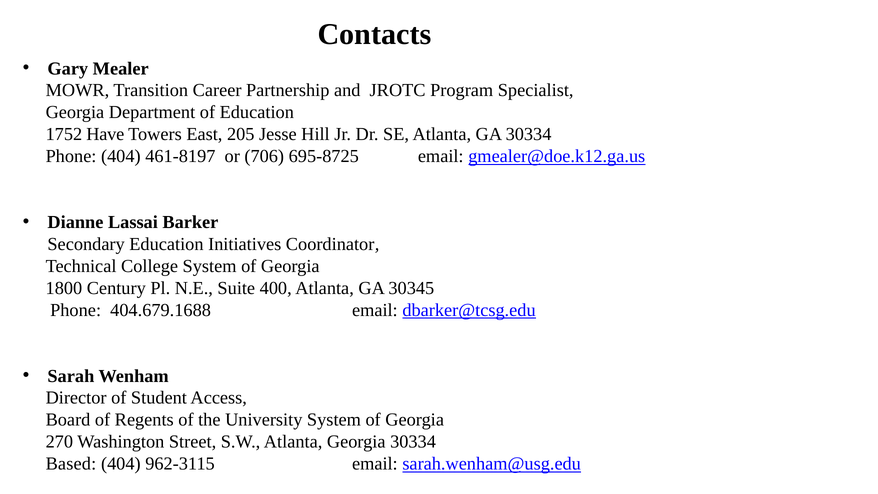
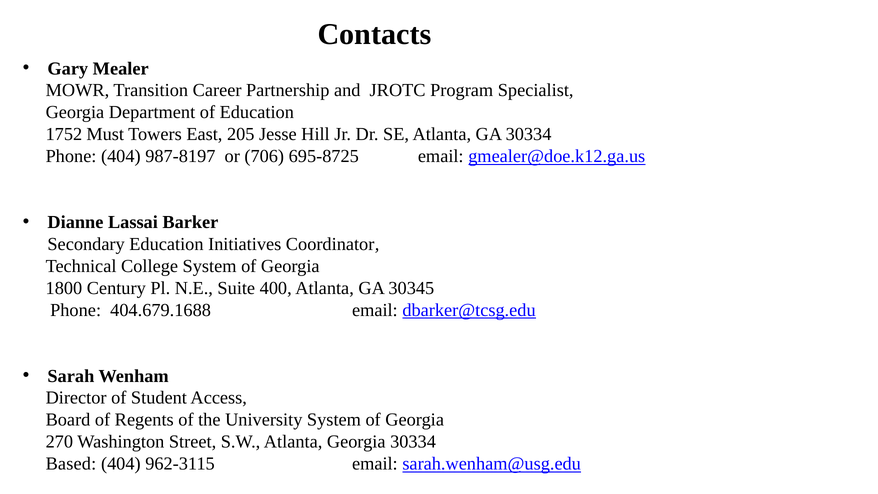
Have: Have -> Must (105, 134)
461-8197: 461-8197 -> 987-8197 (180, 156)
